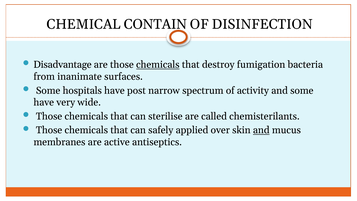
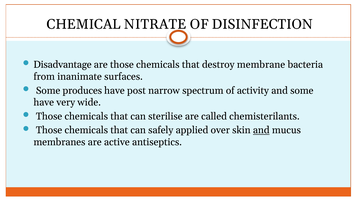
CONTAIN: CONTAIN -> NITRATE (155, 24)
chemicals underline: present -> none (158, 65)
fumigation: fumigation -> membrane (261, 65)
hospitals: hospitals -> produces (82, 90)
